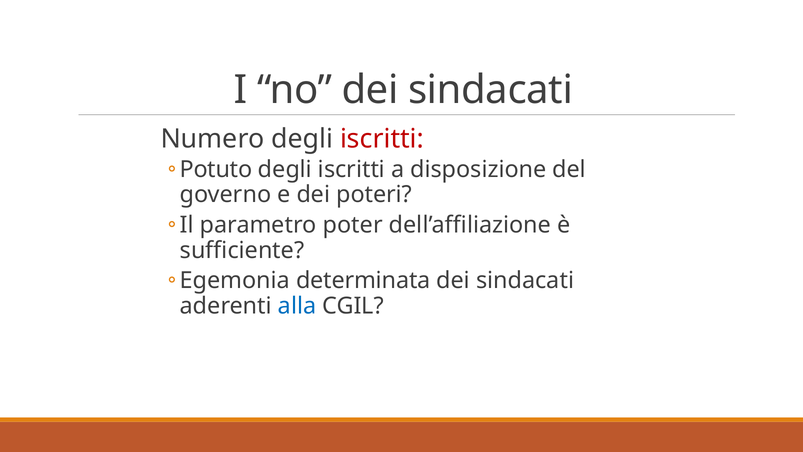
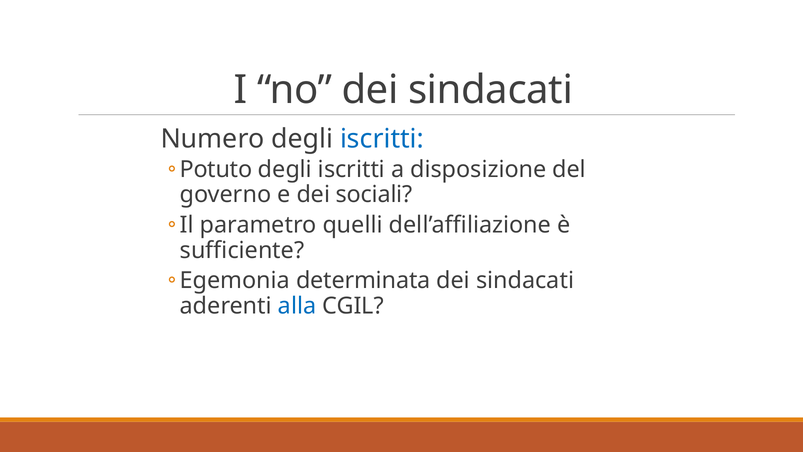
iscritti colour: red -> blue (382, 139)
poteri: poteri -> sociali (374, 195)
poter: poter -> quelli (353, 225)
